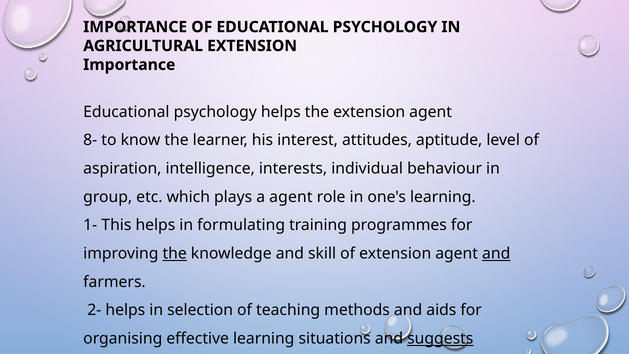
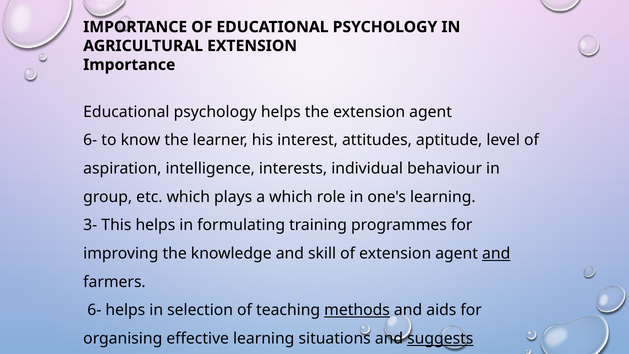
8-: 8- -> 6- (90, 140)
a agent: agent -> which (291, 197)
1-: 1- -> 3- (90, 225)
the underline: present -> none (175, 253)
2-: 2- -> 6- (94, 310)
methods underline: none -> present (357, 310)
